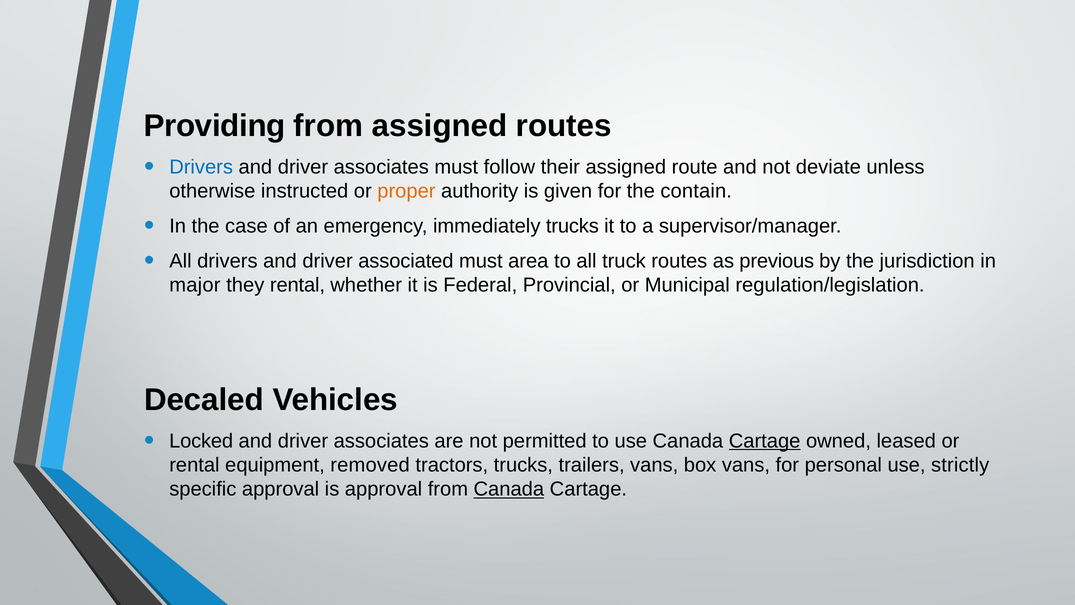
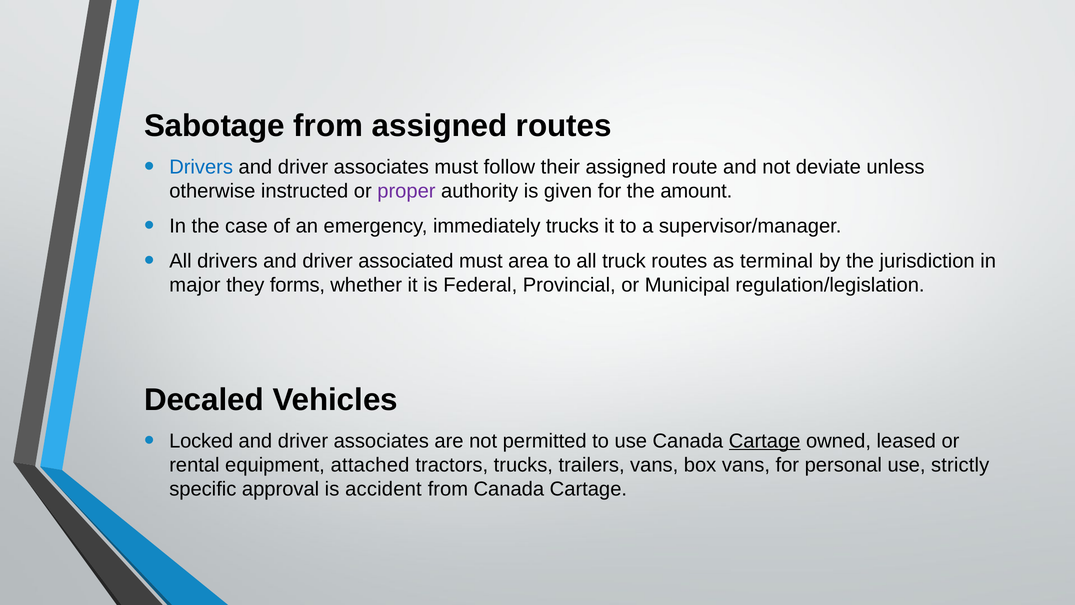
Providing: Providing -> Sabotage (214, 126)
proper colour: orange -> purple (406, 191)
contain: contain -> amount (696, 191)
previous: previous -> terminal (777, 261)
they rental: rental -> forms (297, 285)
removed: removed -> attached (370, 465)
is approval: approval -> accident (383, 489)
Canada underline: present -> none (509, 489)
